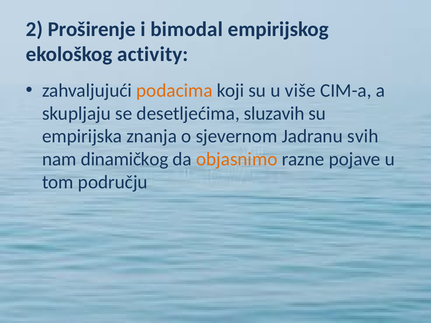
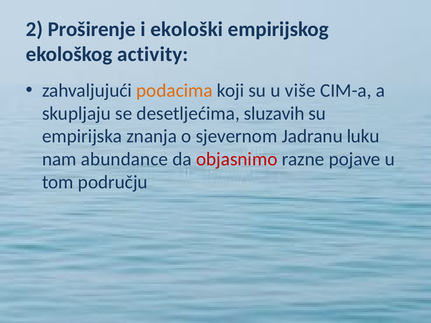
bimodal: bimodal -> ekološki (187, 29)
svih: svih -> luku (363, 136)
dinamičkog: dinamičkog -> abundance (124, 159)
objasnimo colour: orange -> red (237, 159)
